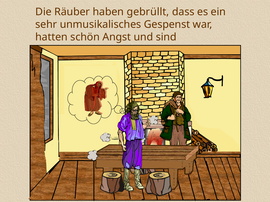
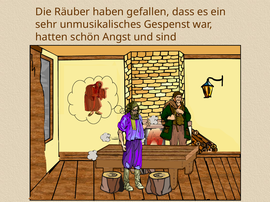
gebrüllt: gebrüllt -> gefallen (148, 12)
